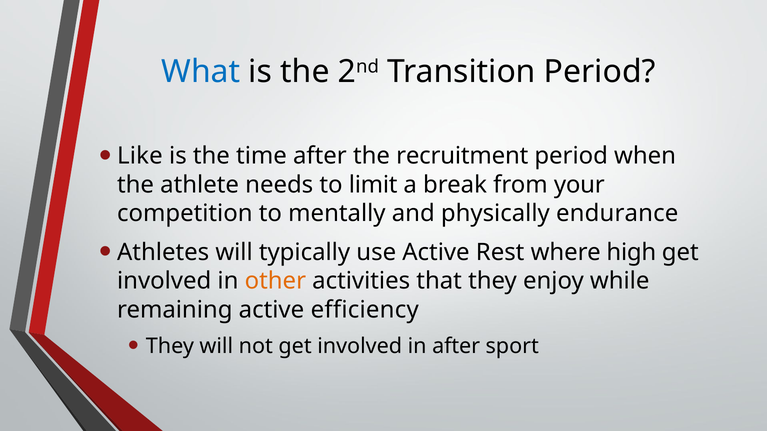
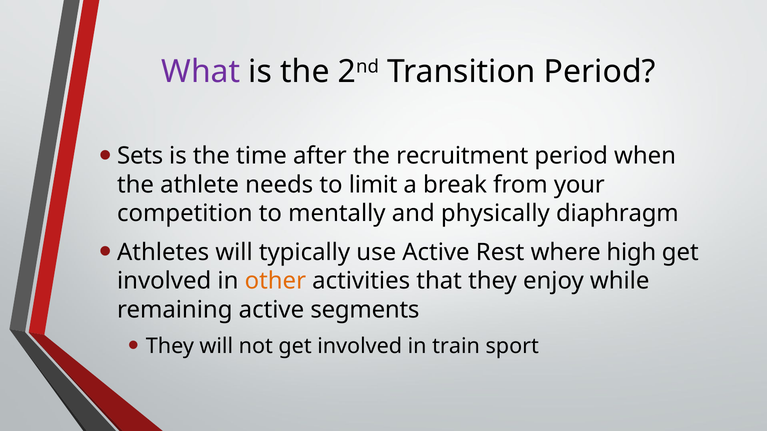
What colour: blue -> purple (201, 72)
Like: Like -> Sets (140, 156)
endurance: endurance -> diaphragm (617, 214)
efficiency: efficiency -> segments (365, 310)
in after: after -> train (456, 346)
